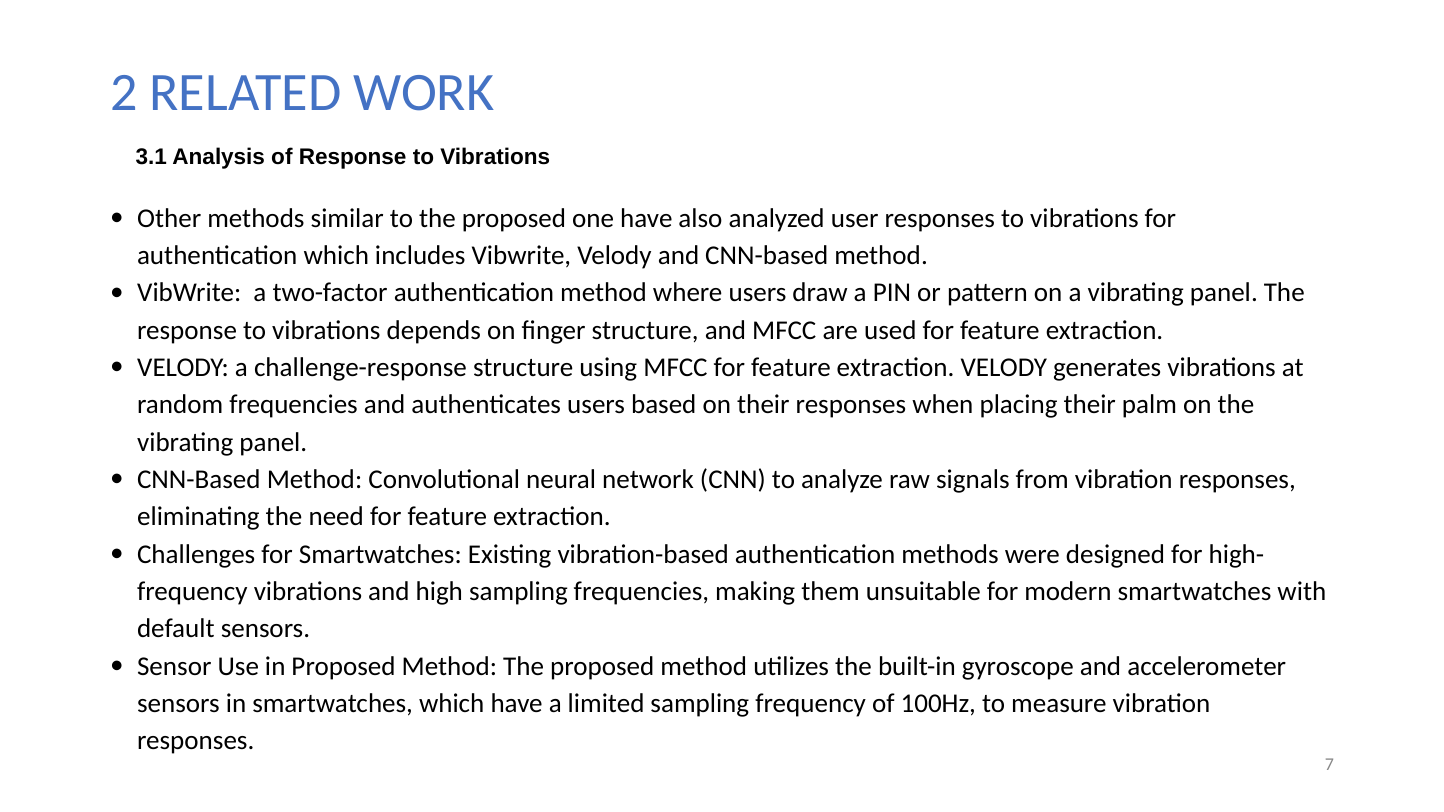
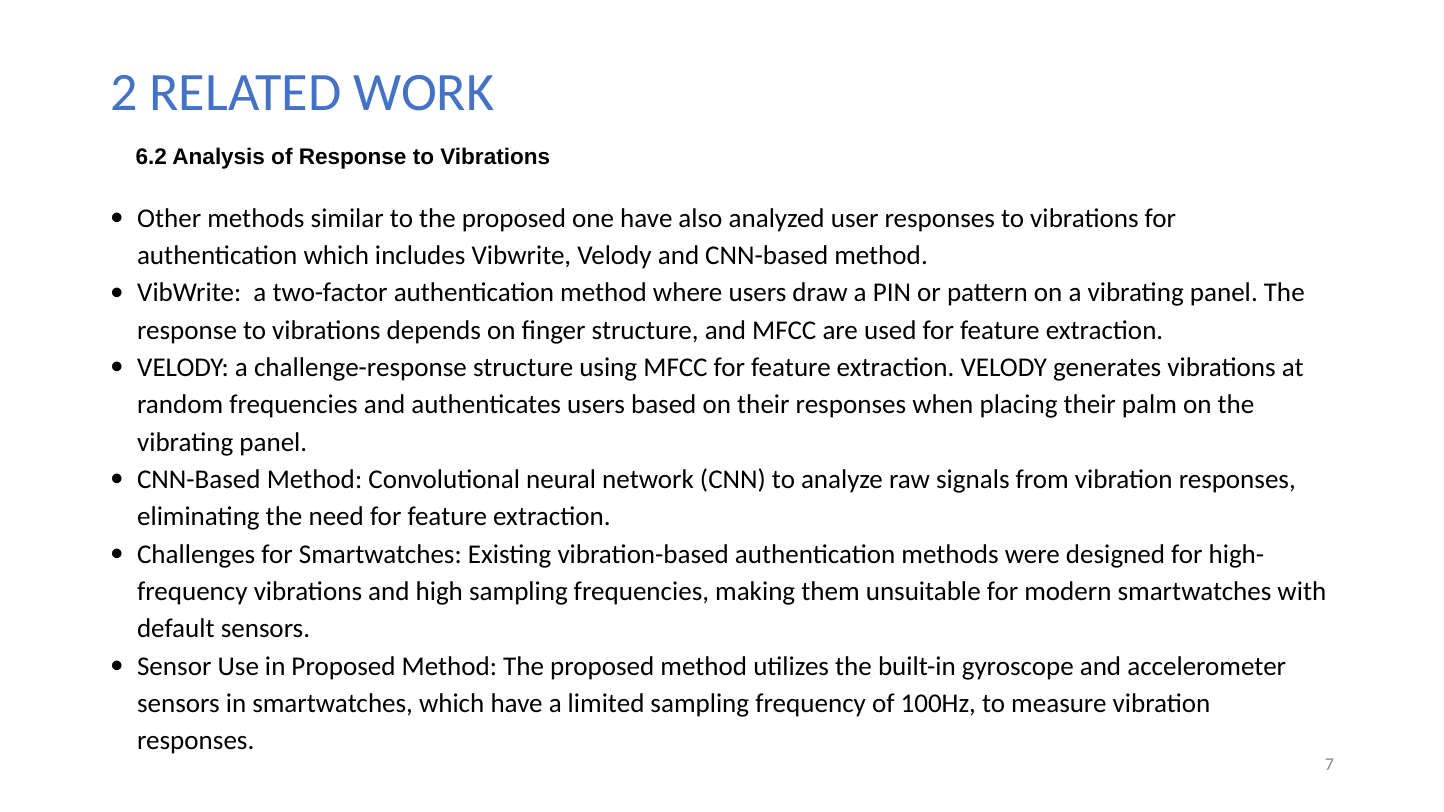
3.1: 3.1 -> 6.2 (151, 157)
